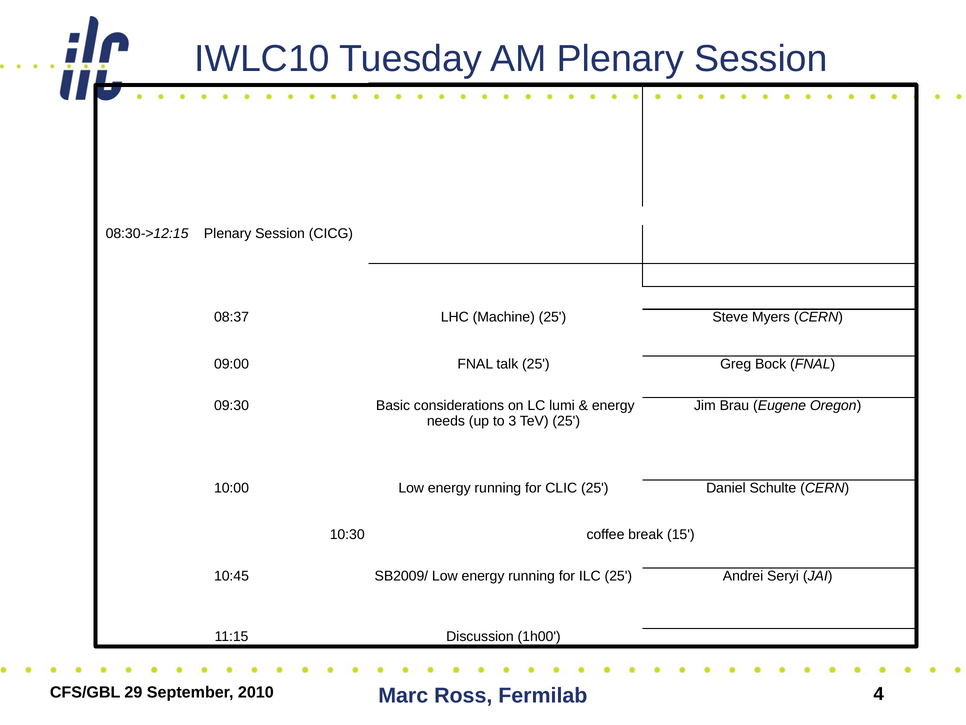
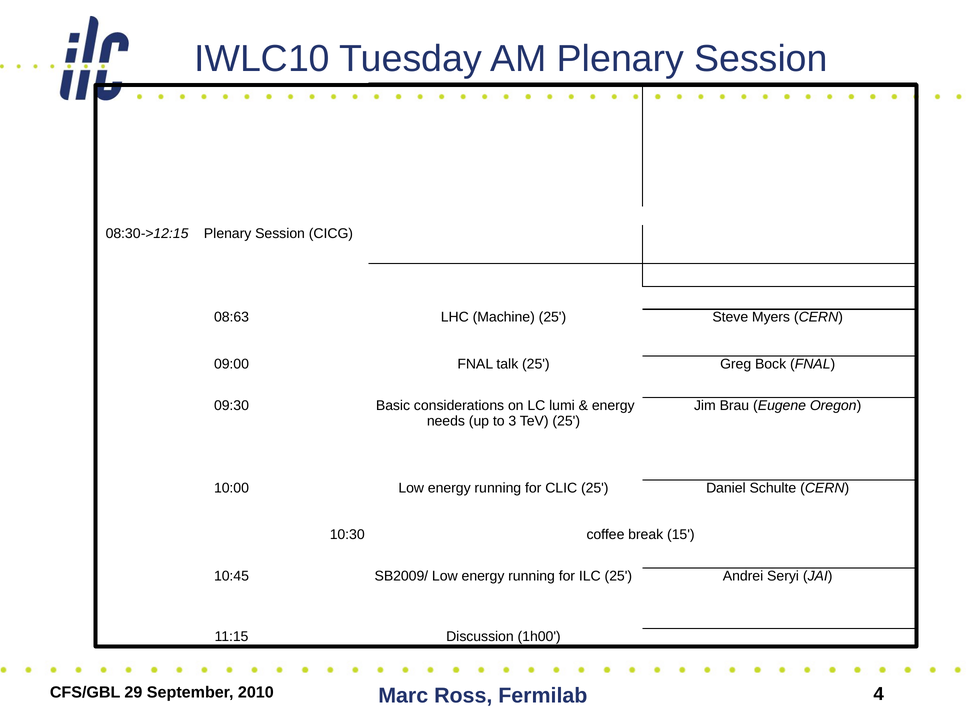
08:37: 08:37 -> 08:63 (232, 317)
